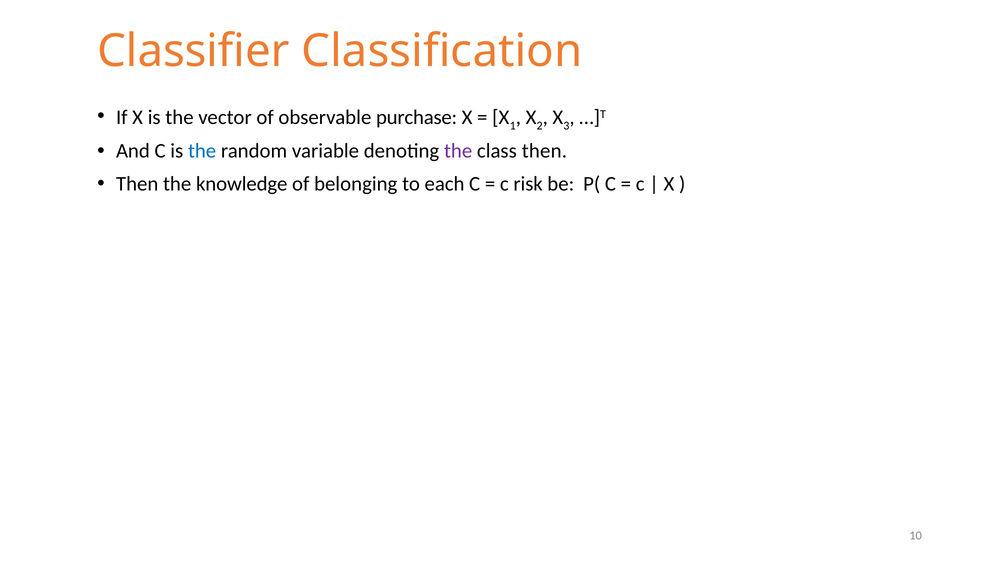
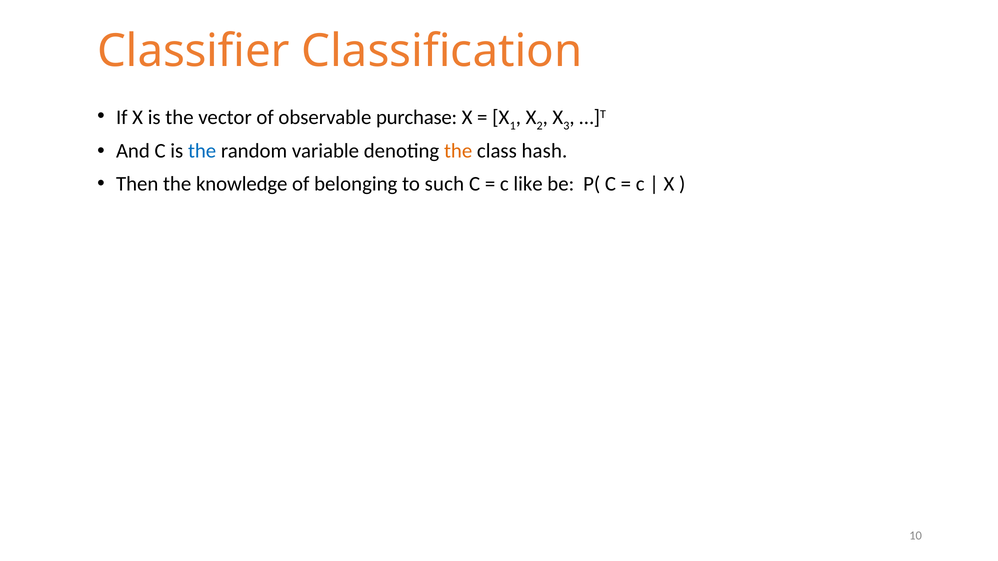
the colour: purple -> orange (458, 151)
class then: then -> hash (544, 151)
each: each -> such (444, 184)
risk: risk -> like (528, 184)
